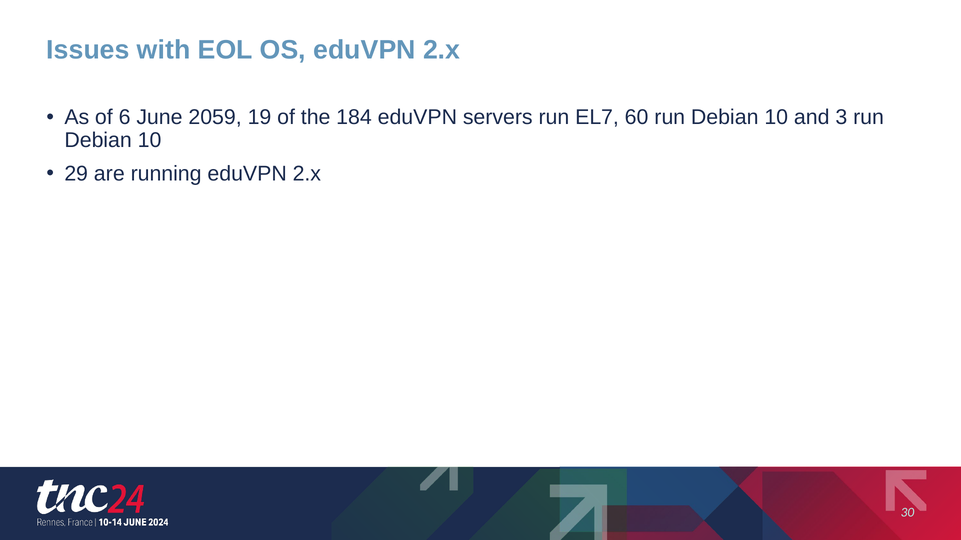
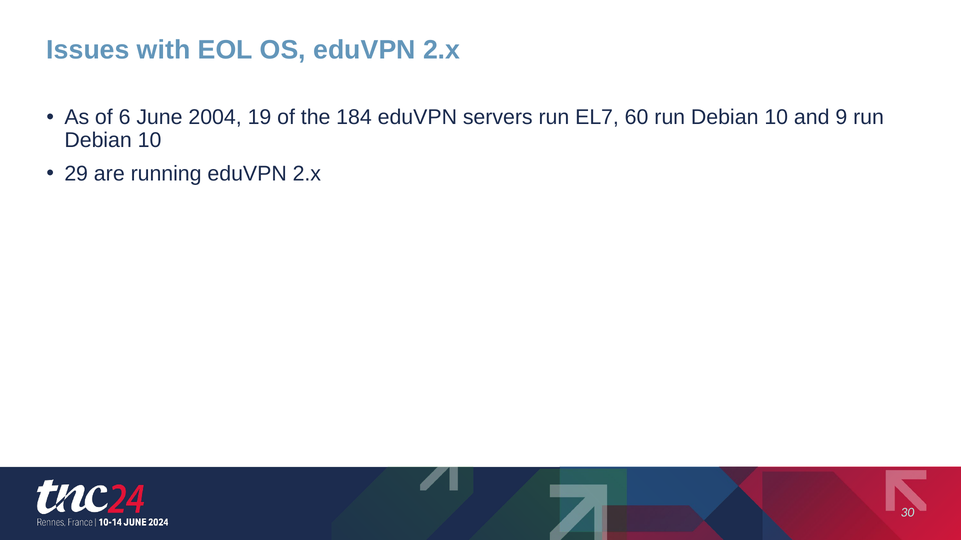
2059: 2059 -> 2004 (215, 118)
3: 3 -> 9 (841, 118)
